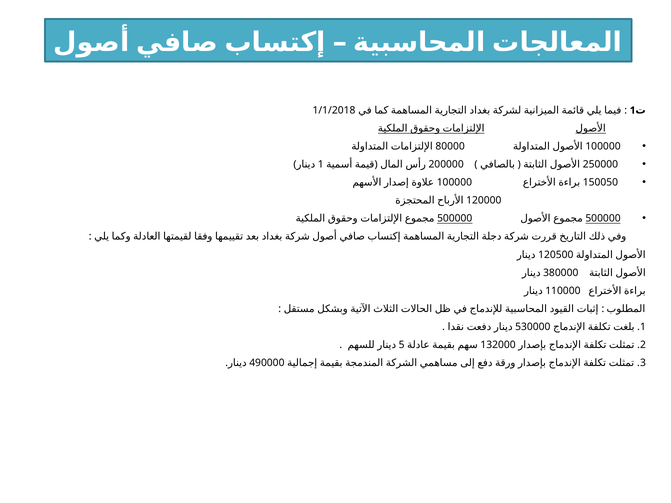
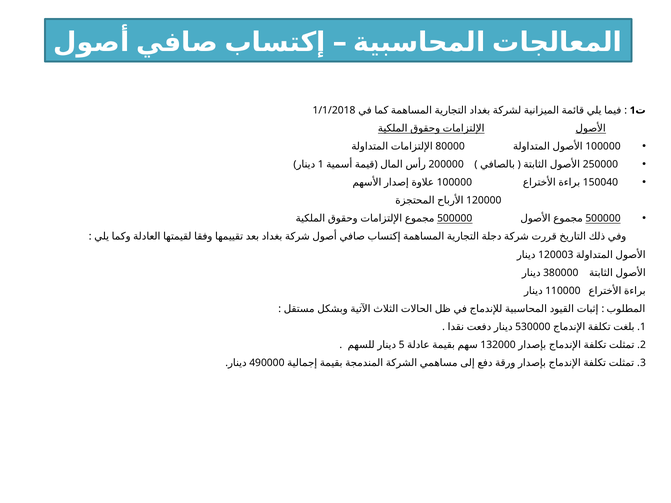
150050: 150050 -> 150040 (600, 183)
120500: 120500 -> 120003 (556, 255)
